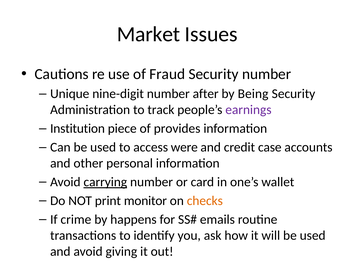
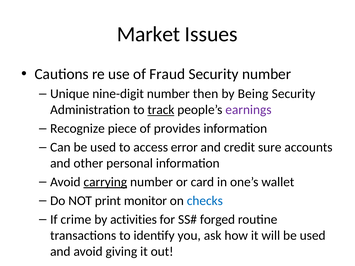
after: after -> then (206, 94)
track underline: none -> present (161, 110)
Institution: Institution -> Recognize (77, 129)
were: were -> error (184, 147)
case: case -> sure (270, 147)
checks colour: orange -> blue (205, 201)
happens: happens -> activities (134, 220)
emails: emails -> forged (217, 220)
